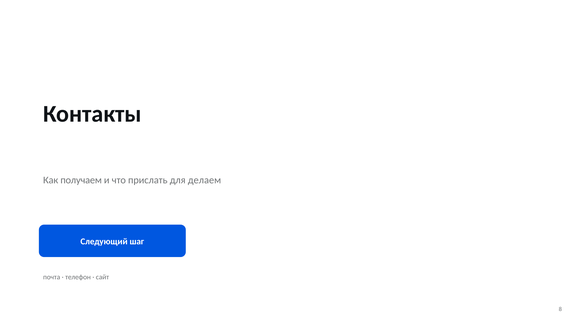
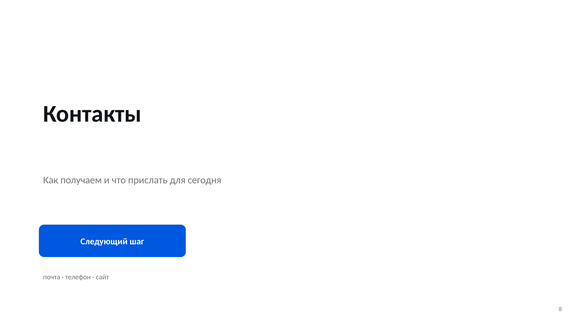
делаем: делаем -> сегодня (205, 180)
